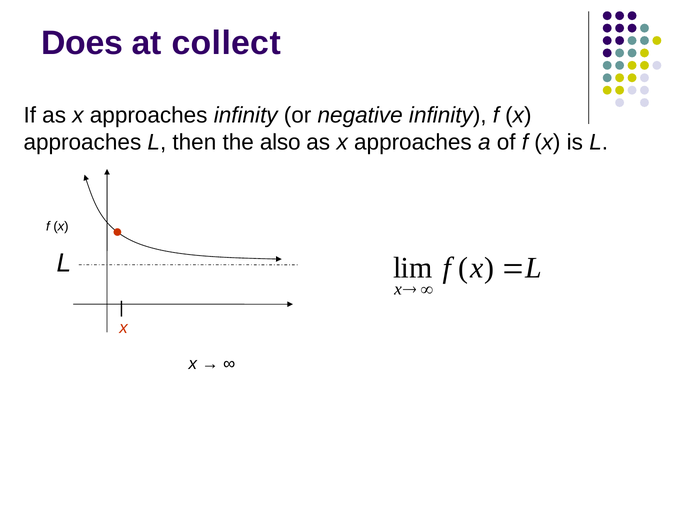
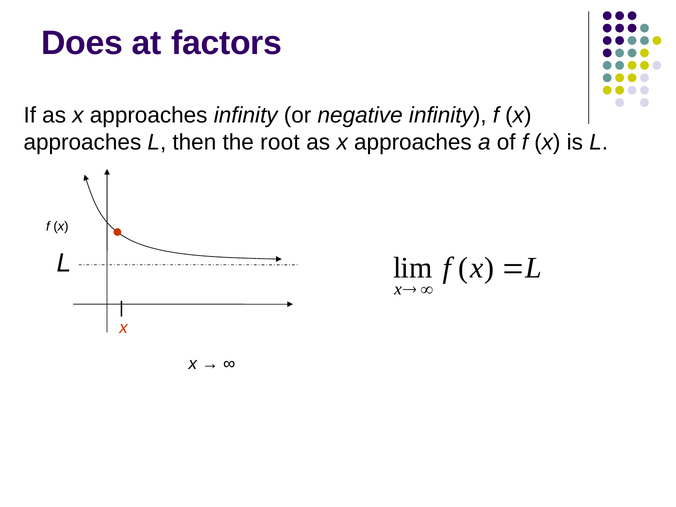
collect: collect -> factors (227, 43)
also: also -> root (280, 142)
